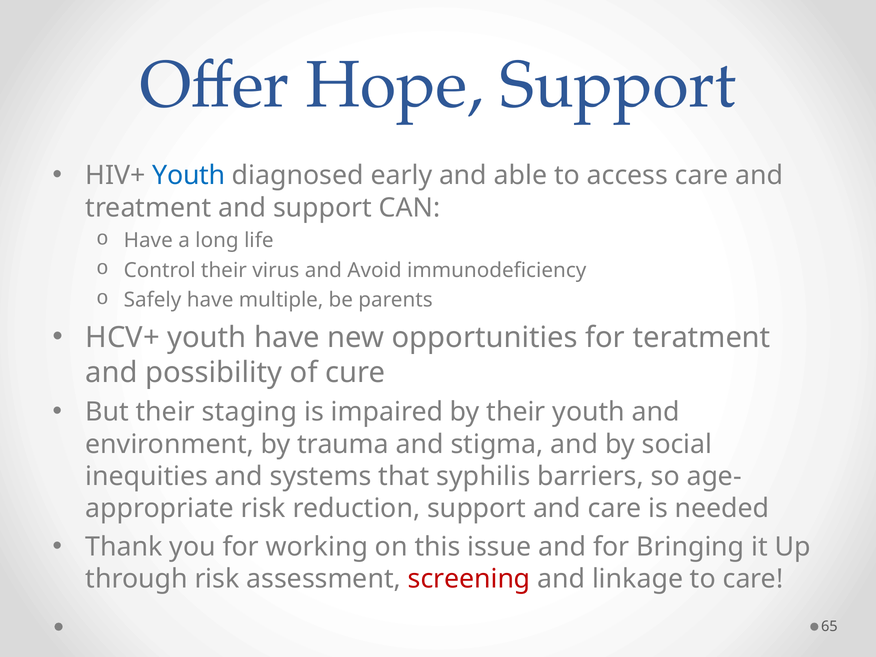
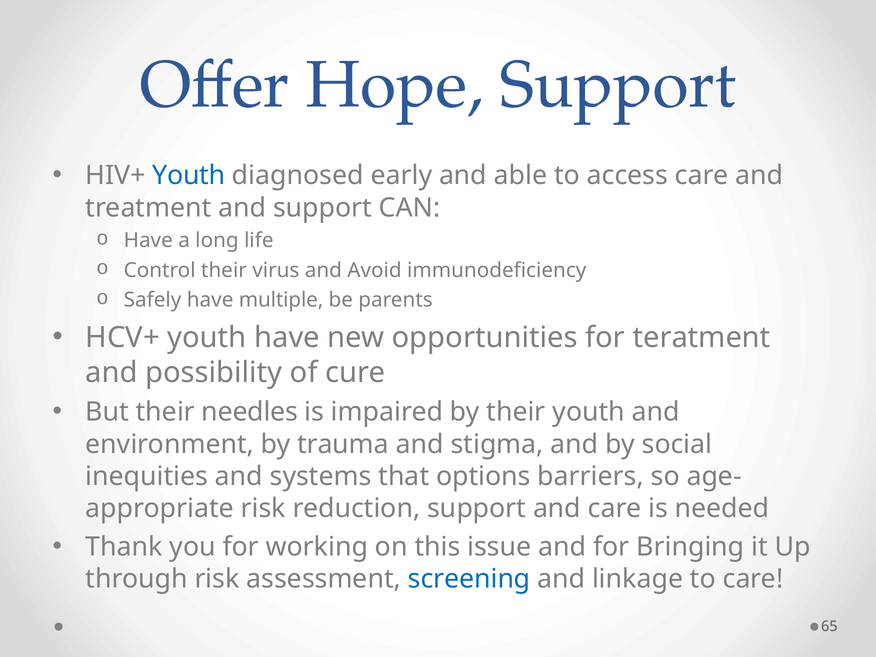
staging: staging -> needles (250, 412)
syphilis: syphilis -> options (483, 476)
screening colour: red -> blue (469, 579)
